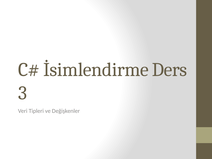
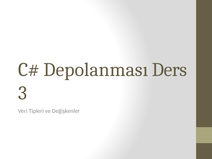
İsimlendirme: İsimlendirme -> Depolanması (96, 70)
